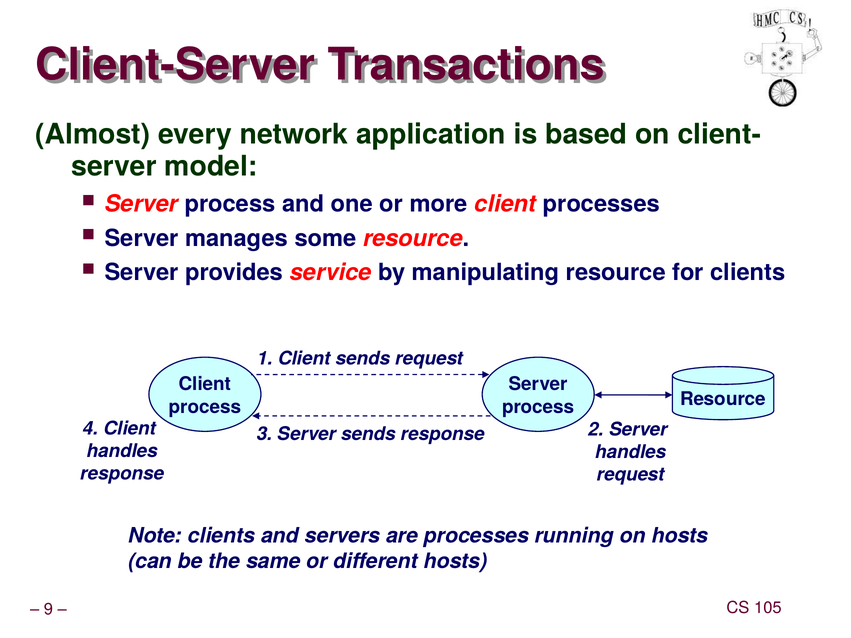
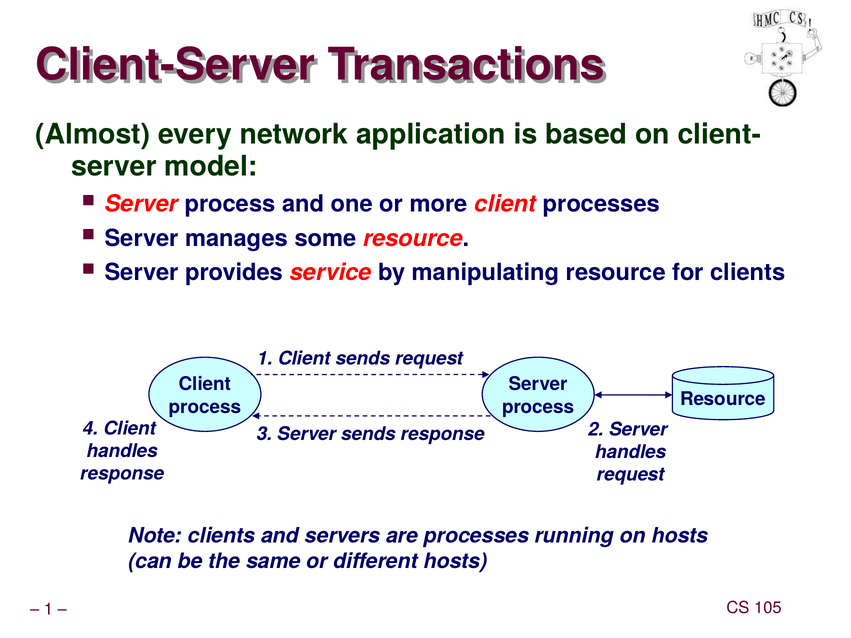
9: 9 -> 1 (48, 609)
